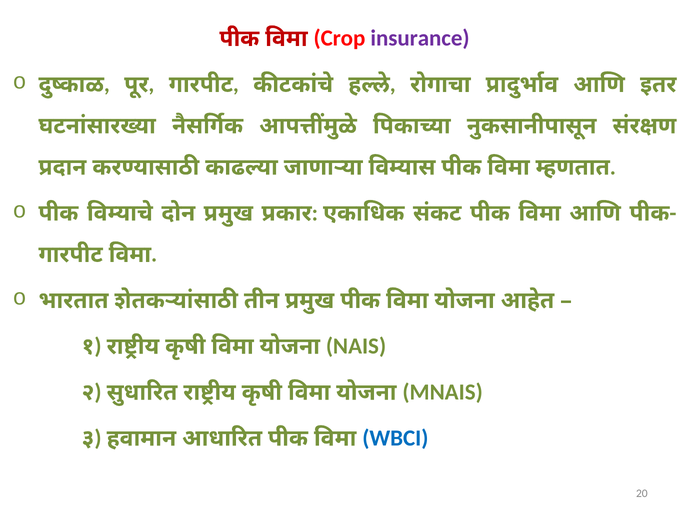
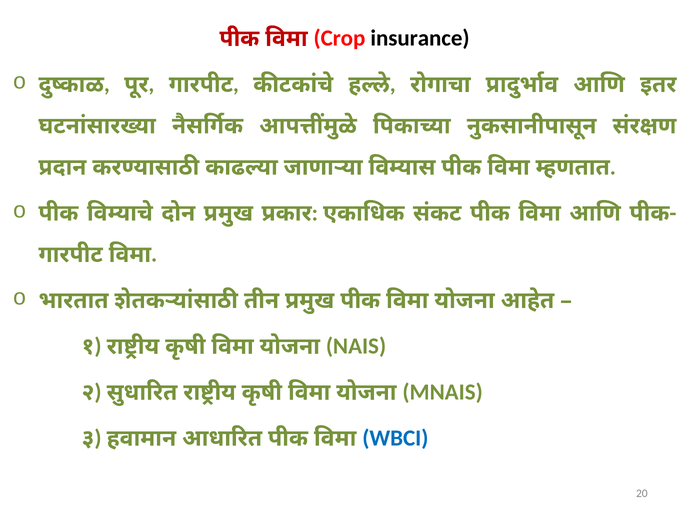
insurance colour: purple -> black (420, 38)
